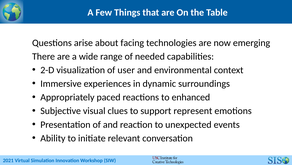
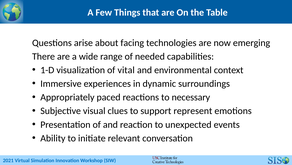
2-D: 2-D -> 1-D (47, 70)
user: user -> vital (126, 70)
enhanced: enhanced -> necessary (191, 97)
